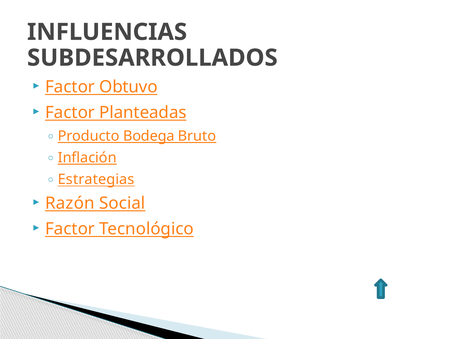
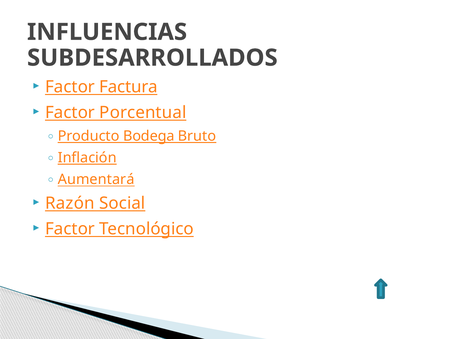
Obtuvo: Obtuvo -> Factura (128, 87)
Planteadas: Planteadas -> Porcentual (143, 112)
Estrategias: Estrategias -> Aumentará (96, 179)
